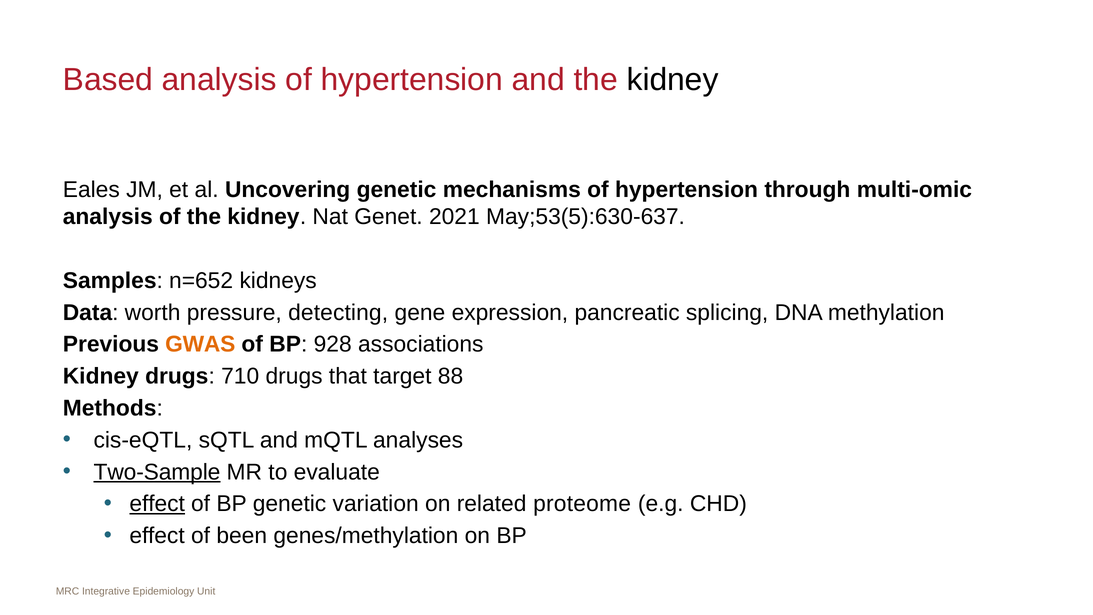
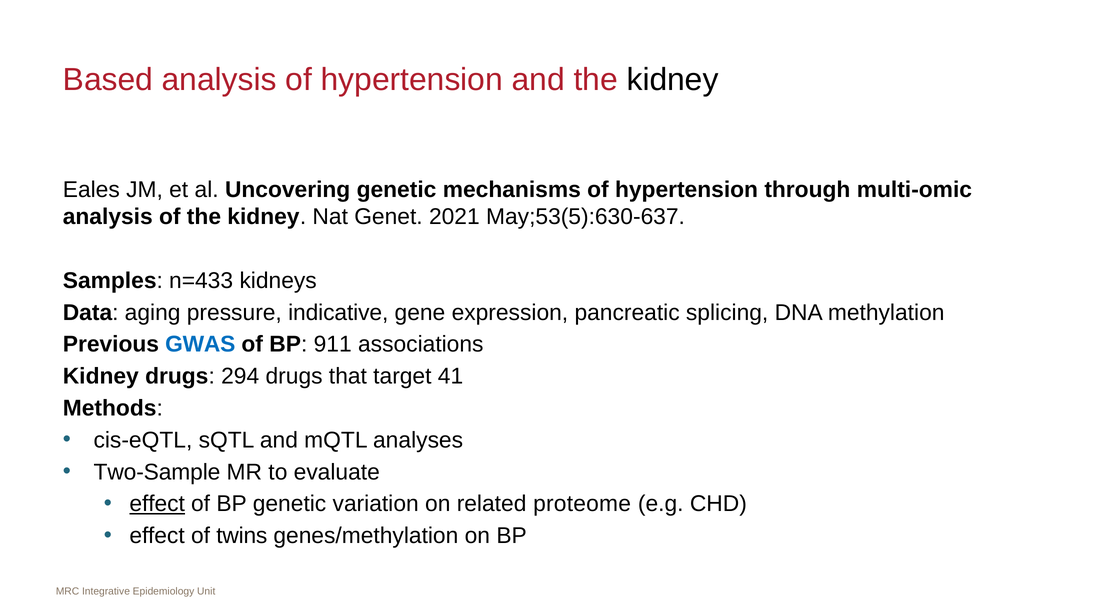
n=652: n=652 -> n=433 (201, 281)
worth: worth -> aging (153, 312)
detecting: detecting -> indicative (338, 312)
GWAS colour: orange -> blue (200, 344)
928: 928 -> 911 (333, 344)
710: 710 -> 294 (240, 376)
88: 88 -> 41 (451, 376)
Two-Sample underline: present -> none (157, 472)
been: been -> twins (242, 536)
